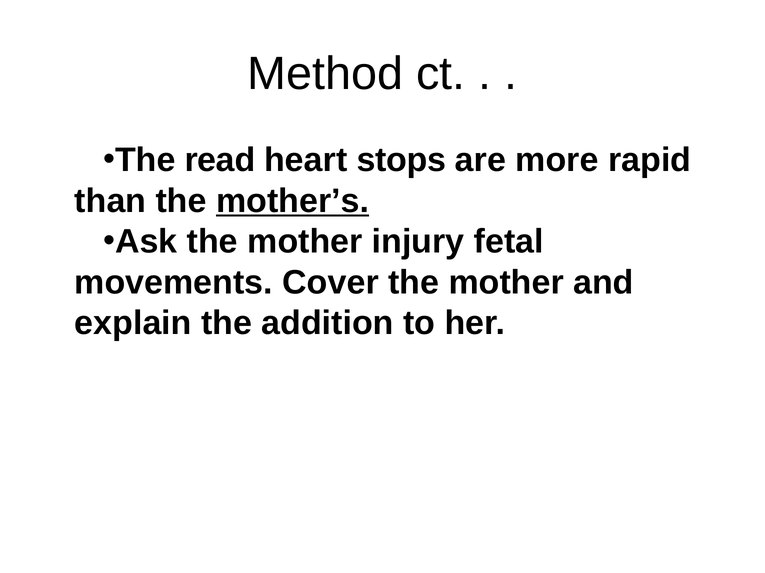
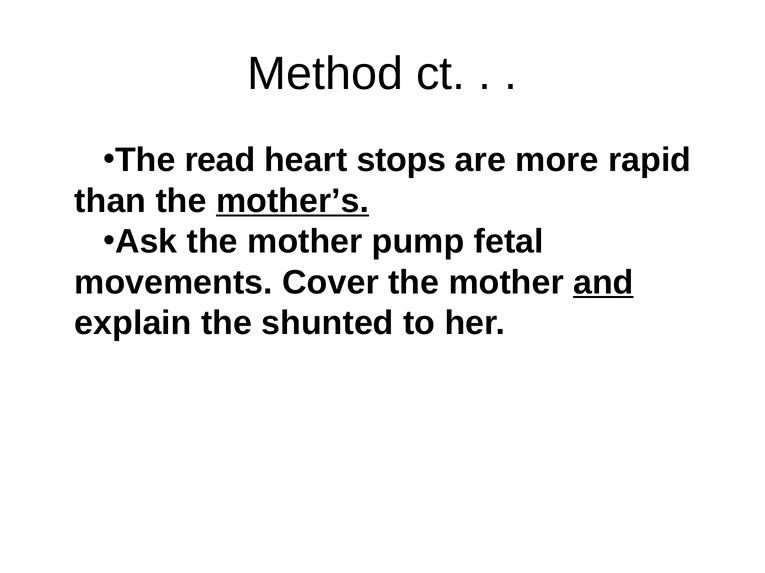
injury: injury -> pump (418, 242)
and underline: none -> present (603, 283)
addition: addition -> shunted (328, 324)
